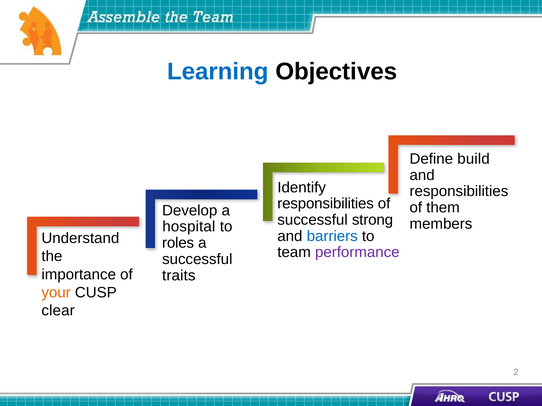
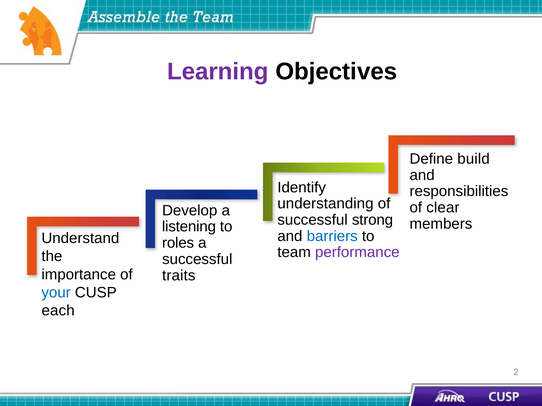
Learning colour: blue -> purple (218, 72)
responsibilities: responsibilities -> understanding (325, 204)
them: them -> clear (443, 208)
hospital: hospital -> listening (189, 227)
your colour: orange -> blue (56, 293)
clear: clear -> each (58, 311)
